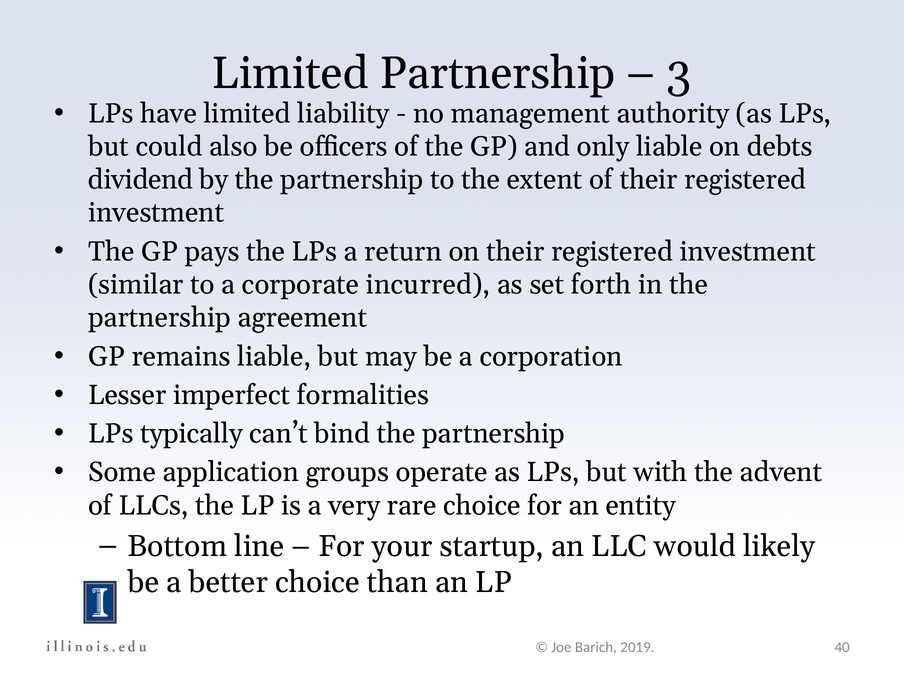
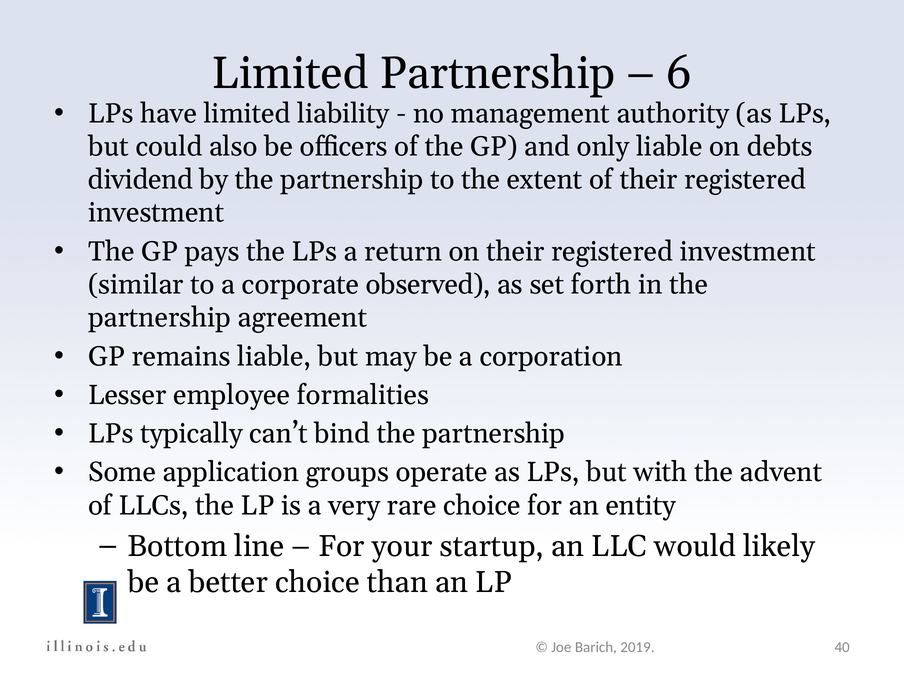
3: 3 -> 6 (679, 73)
incurred: incurred -> observed (428, 285)
imperfect: imperfect -> employee (232, 395)
